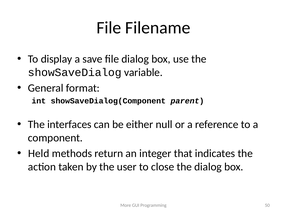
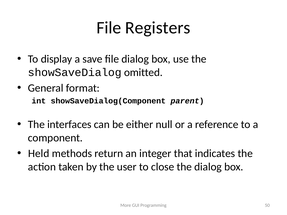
Filename: Filename -> Registers (158, 28)
variable: variable -> omitted (143, 73)
